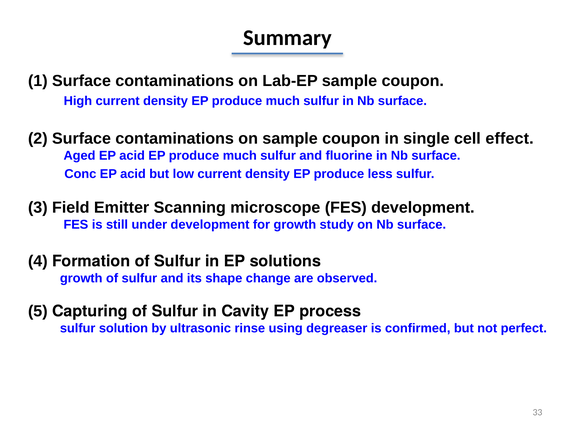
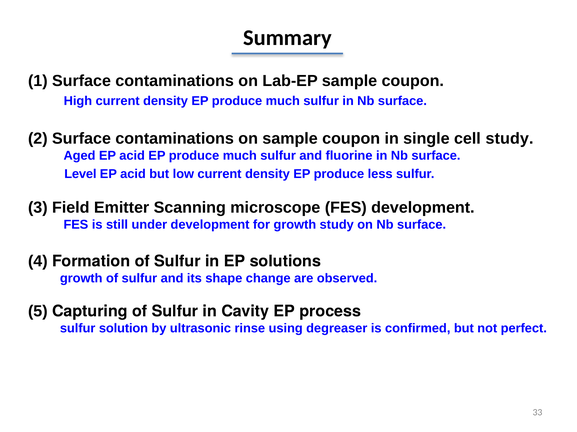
cell effect: effect -> study (510, 139)
Conc: Conc -> Level (80, 174)
